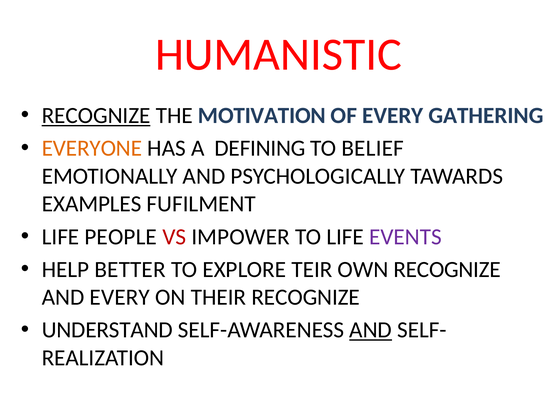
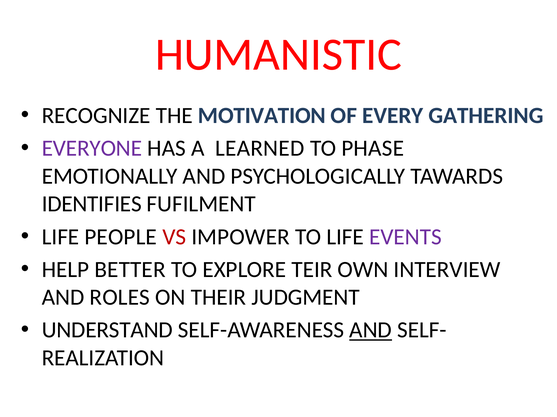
RECOGNIZE underline: present -> none (96, 116)
EVERYONE colour: orange -> purple (92, 149)
DEFINING: DEFINING -> LEARNED (260, 149)
BELIEF: BELIEF -> PHASE (373, 149)
EXAMPLES: EXAMPLES -> IDENTIFIES (92, 204)
OWN RECOGNIZE: RECOGNIZE -> INTERVIEW (447, 270)
AND EVERY: EVERY -> ROLES (120, 298)
THEIR RECOGNIZE: RECOGNIZE -> JUDGMENT (306, 298)
